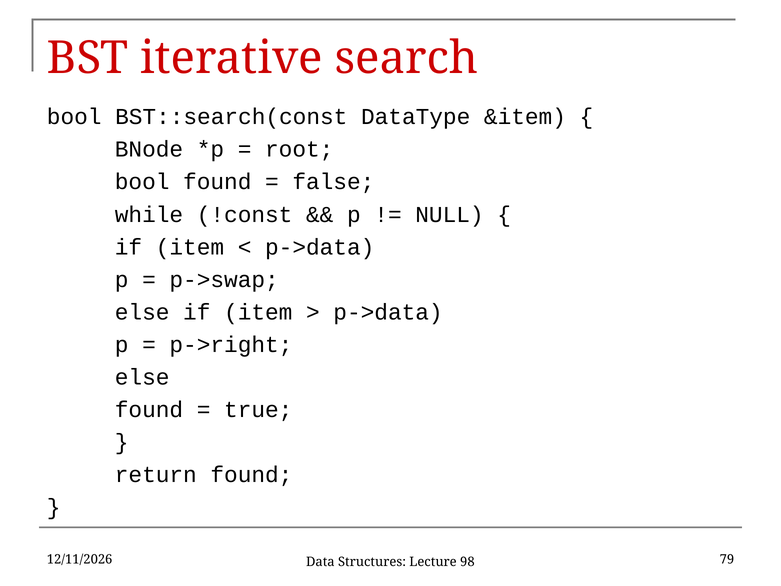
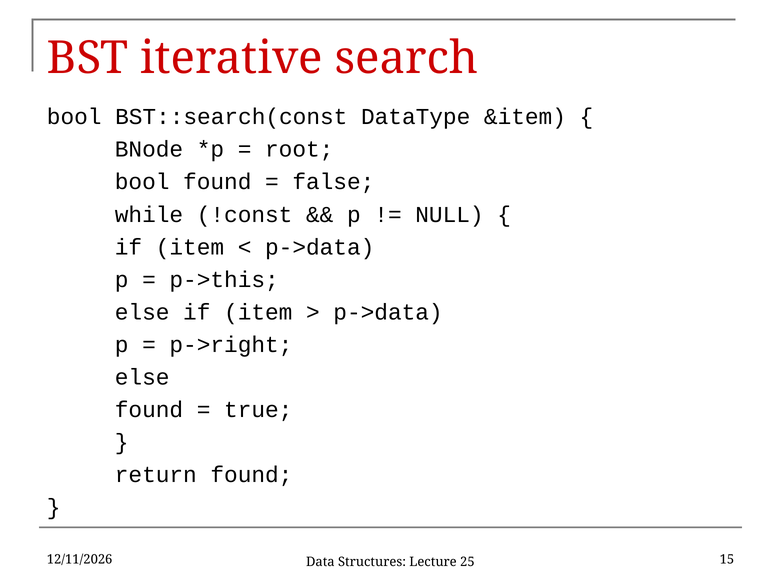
p->swap: p->swap -> p->this (224, 279)
79: 79 -> 15 (727, 559)
98: 98 -> 25 (467, 562)
